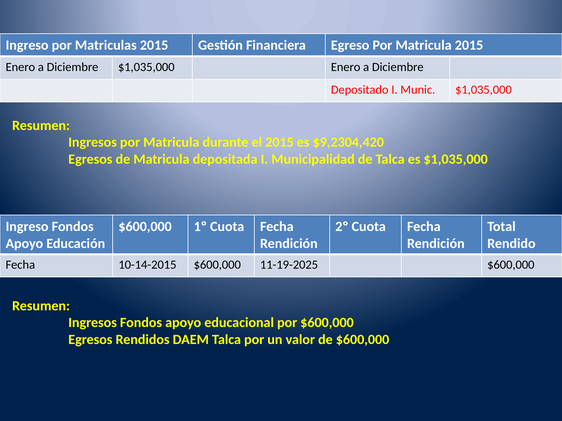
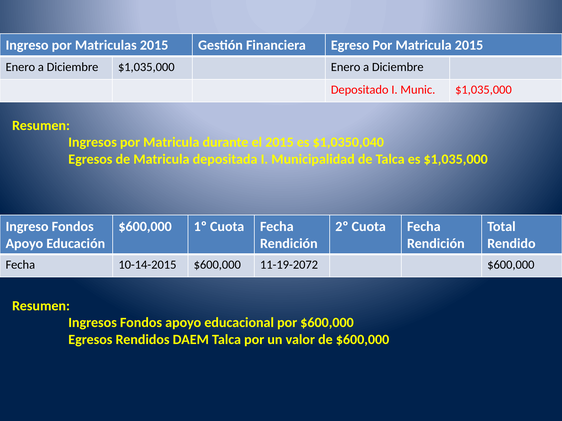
$9,2304,420: $9,2304,420 -> $1,0350,040 (348, 142)
11-19-2025: 11-19-2025 -> 11-19-2072 (289, 265)
